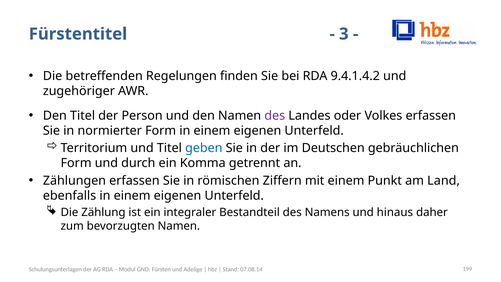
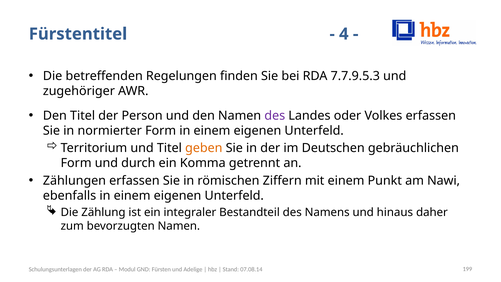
3: 3 -> 4 (344, 34)
9.4.1.4.2: 9.4.1.4.2 -> 7.7.9.5.3 (355, 76)
geben colour: blue -> orange (204, 148)
Land: Land -> Nawi (444, 181)
